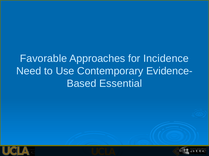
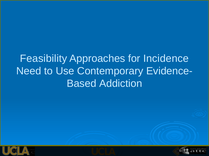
Favorable: Favorable -> Feasibility (44, 59)
Essential: Essential -> Addiction (121, 84)
